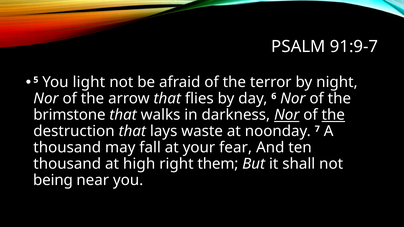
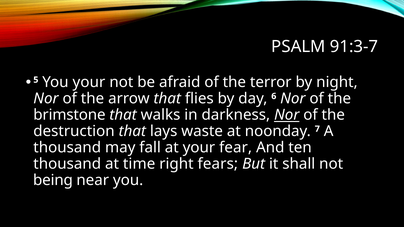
91:9-7: 91:9-7 -> 91:3-7 (354, 47)
You light: light -> your (89, 82)
the underline: present -> none (333, 115)
high: high -> time (139, 164)
them: them -> fears (218, 164)
